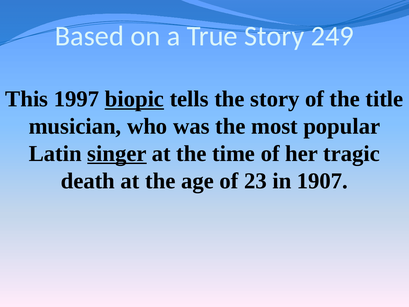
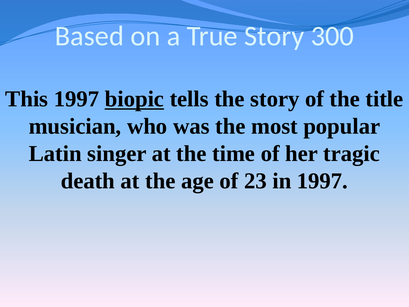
249: 249 -> 300 (332, 36)
singer underline: present -> none (117, 154)
in 1907: 1907 -> 1997 (322, 181)
